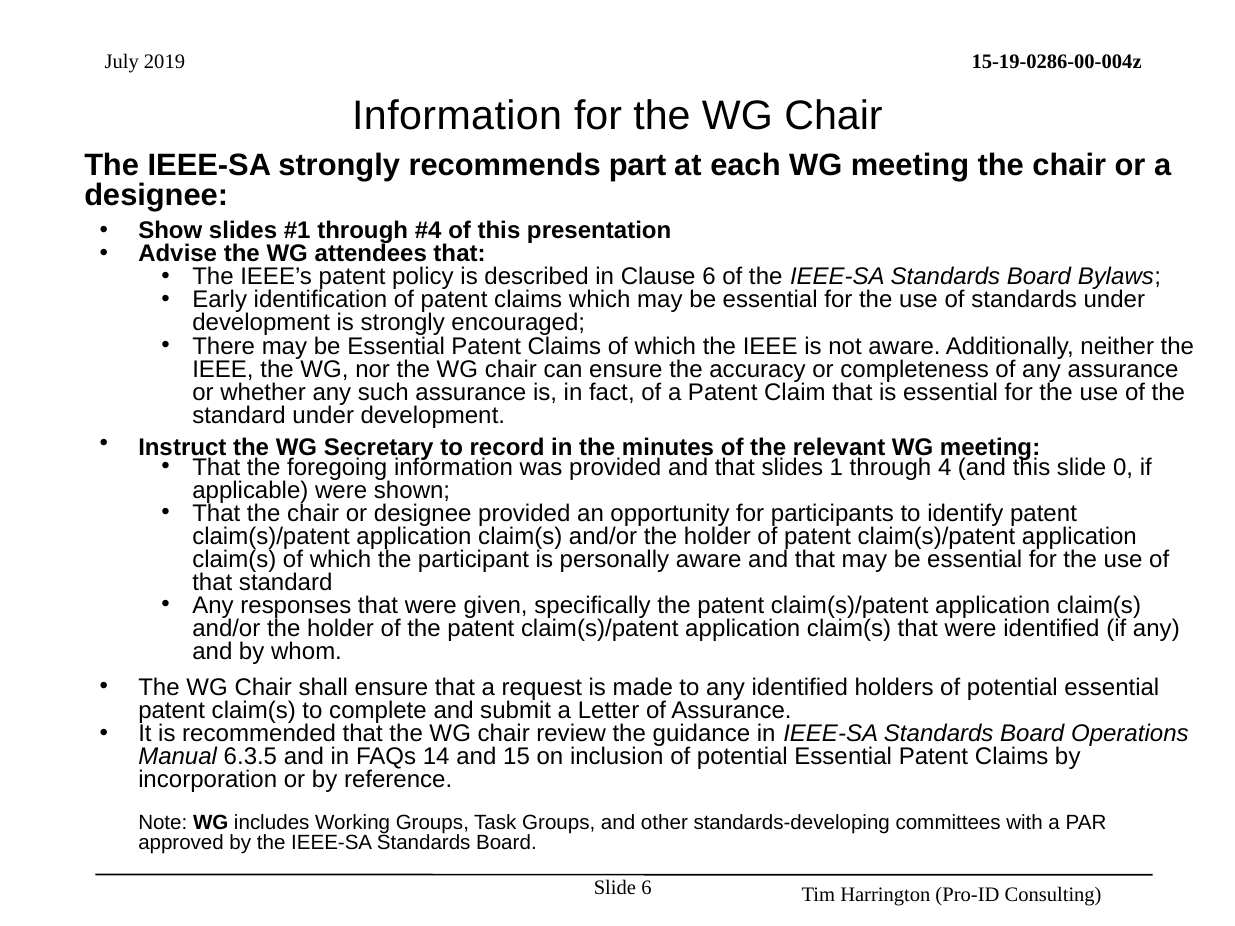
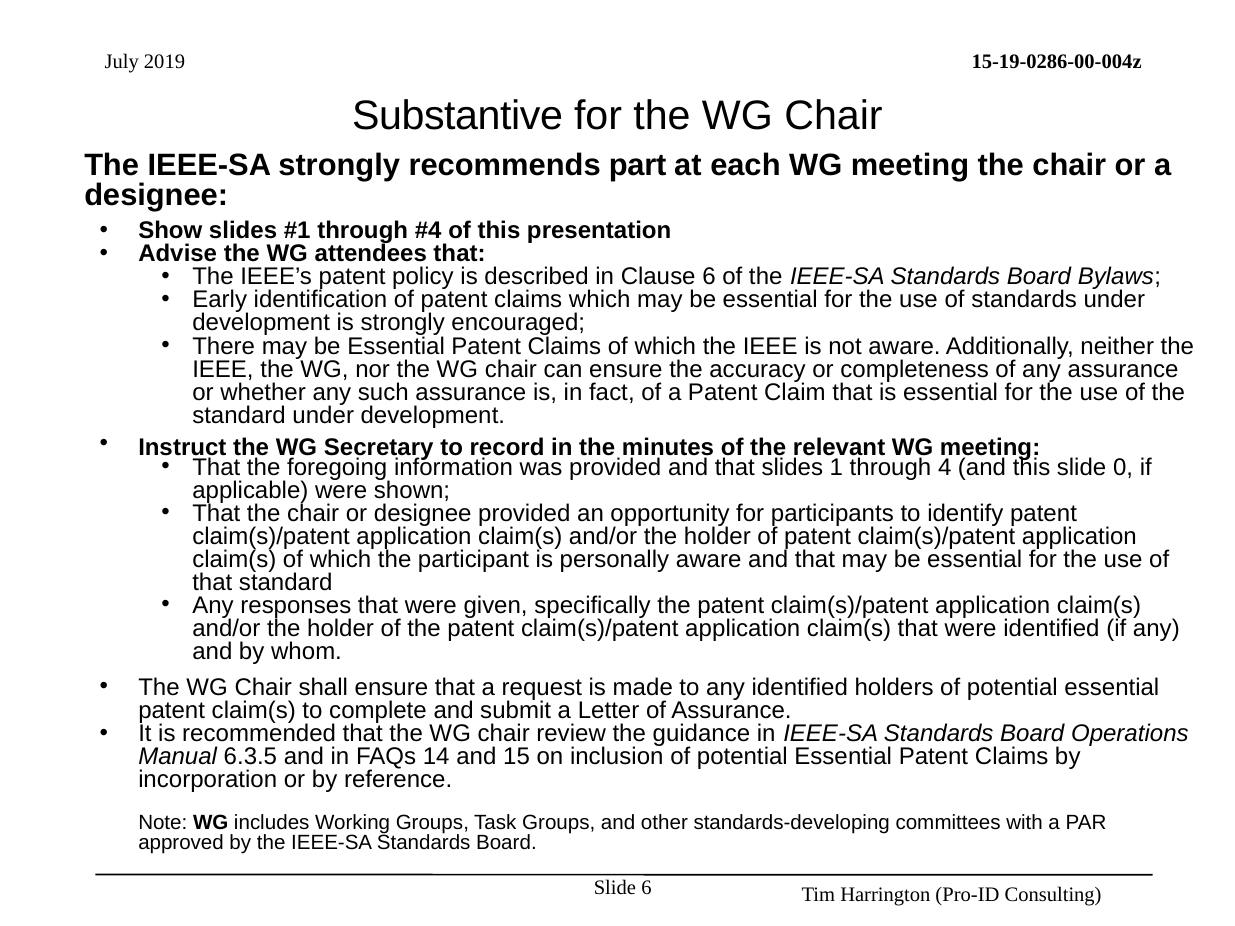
Information: Information -> Substantive (458, 116)
